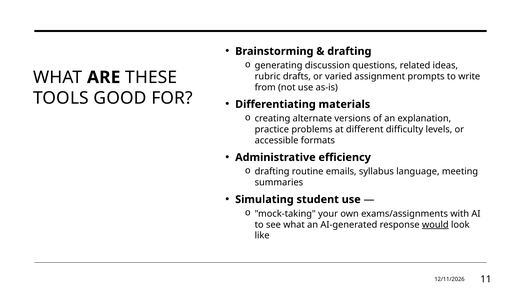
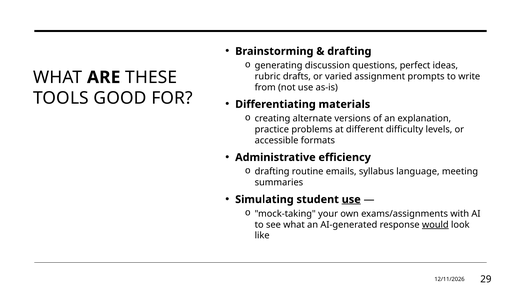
related: related -> perfect (415, 66)
use underline: none -> present (351, 200)
11: 11 -> 29 (486, 279)
